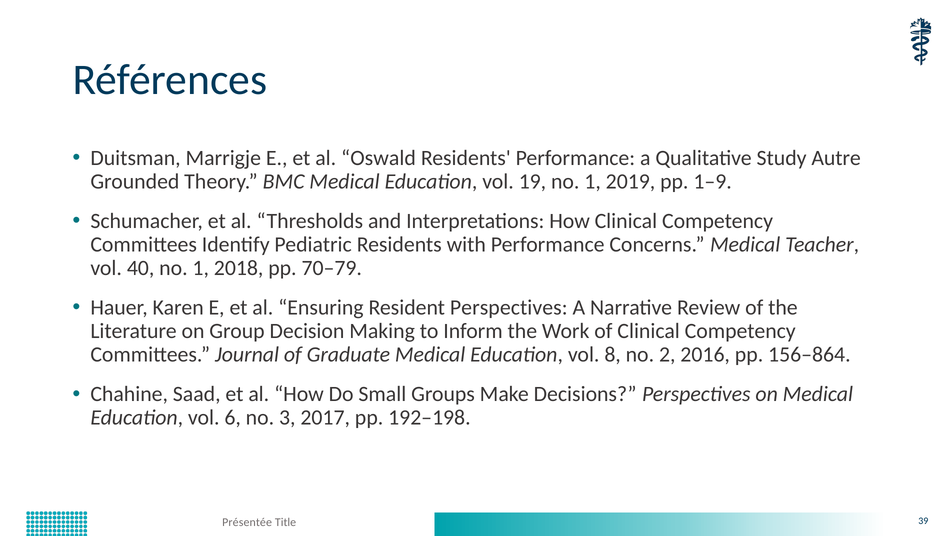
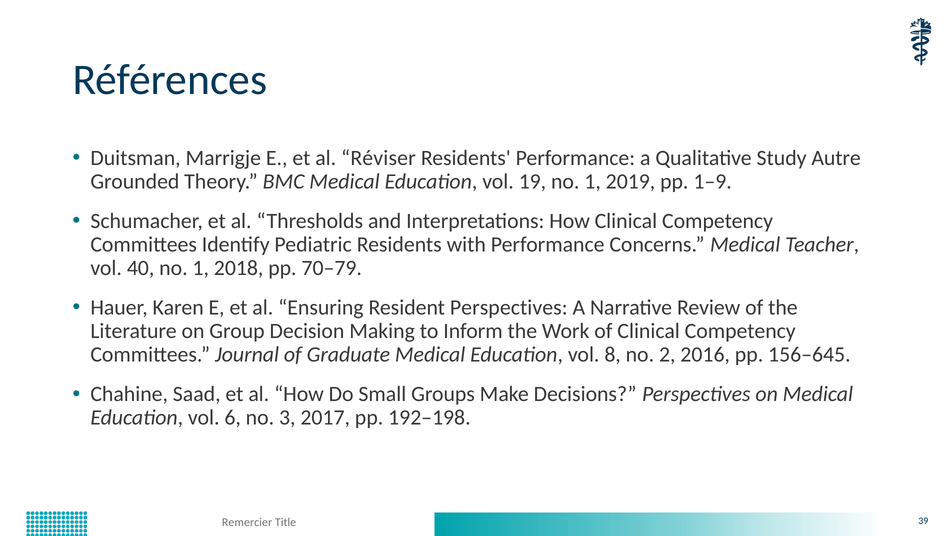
Oswald: Oswald -> Réviser (378, 158)
156–864: 156–864 -> 156–645 (809, 354)
Présentée: Présentée -> Remercier (247, 522)
